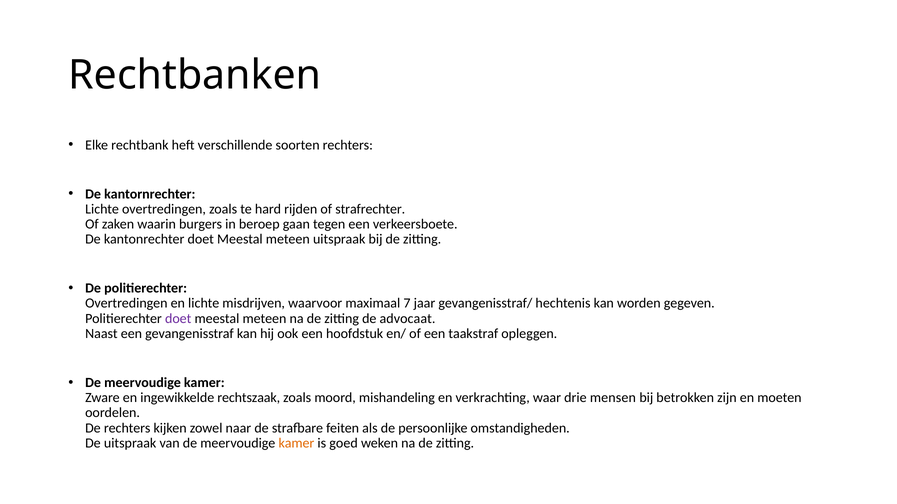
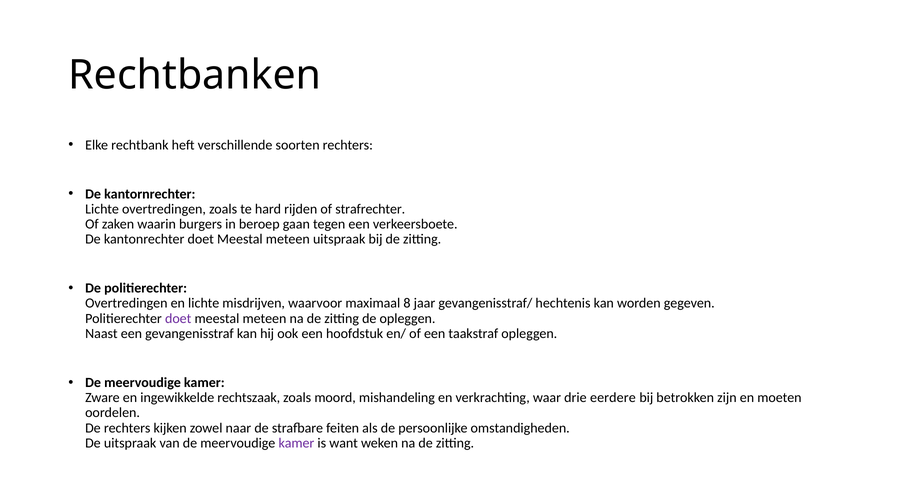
7: 7 -> 8 (407, 304)
de advocaat: advocaat -> opleggen (408, 319)
mensen: mensen -> eerdere (613, 398)
kamer colour: orange -> purple (296, 444)
goed: goed -> want (344, 444)
